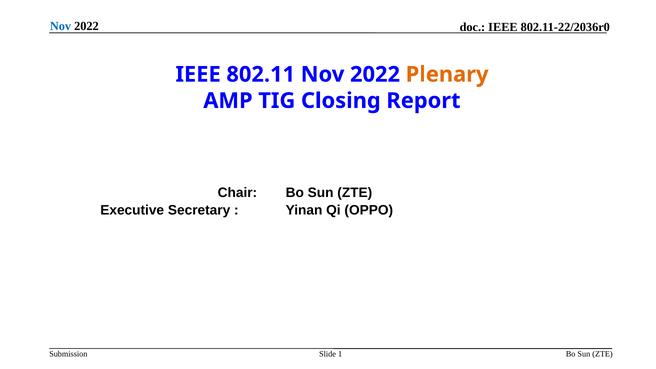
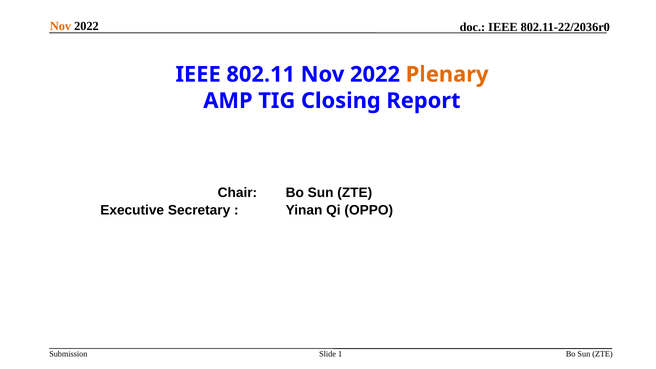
Nov colour: blue -> orange (61, 26)
